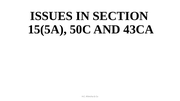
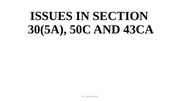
15(5A: 15(5A -> 30(5A (47, 29)
